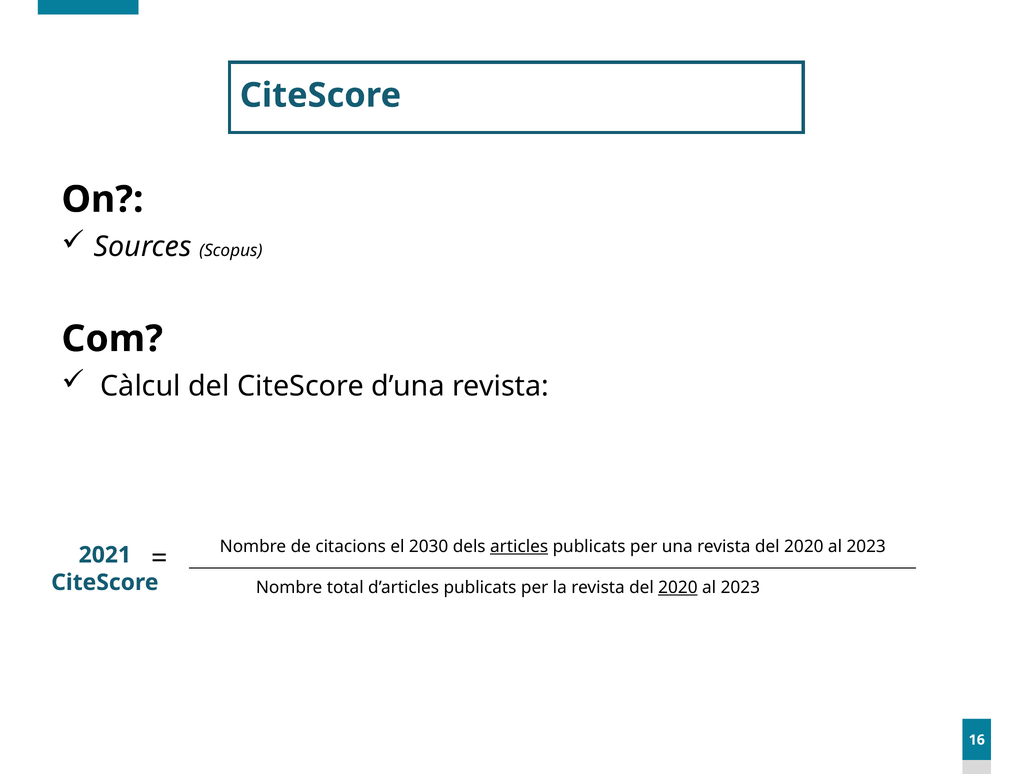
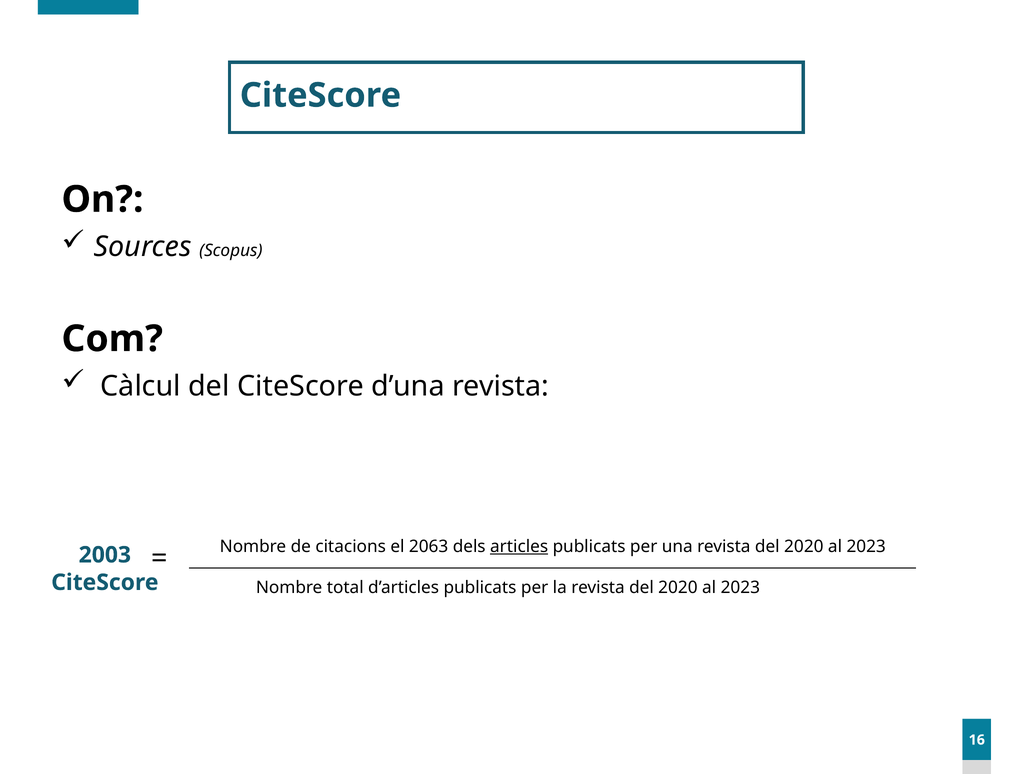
2030: 2030 -> 2063 (429, 547)
2021: 2021 -> 2003 (105, 555)
2020 underline: present -> none (678, 588)
